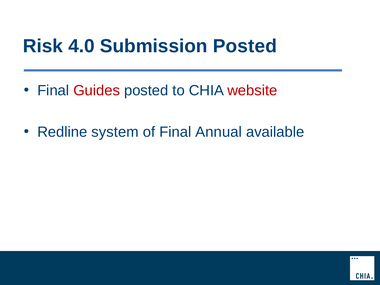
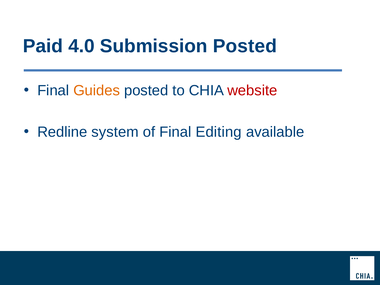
Risk: Risk -> Paid (43, 46)
Guides colour: red -> orange (97, 91)
Annual: Annual -> Editing (219, 132)
